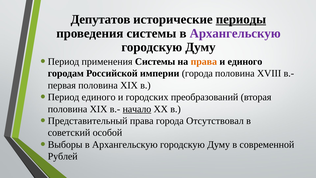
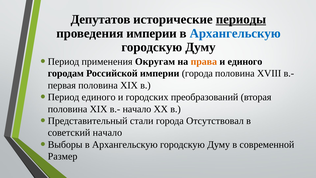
проведения системы: системы -> империи (152, 33)
Архангельскую colour: purple -> blue (235, 33)
применения Системы: Системы -> Округам (155, 61)
начало underline: present -> none (137, 109)
Представительный права: права -> стали (142, 121)
советский особой: особой -> начало (107, 133)
Рублей: Рублей -> Размер (63, 156)
